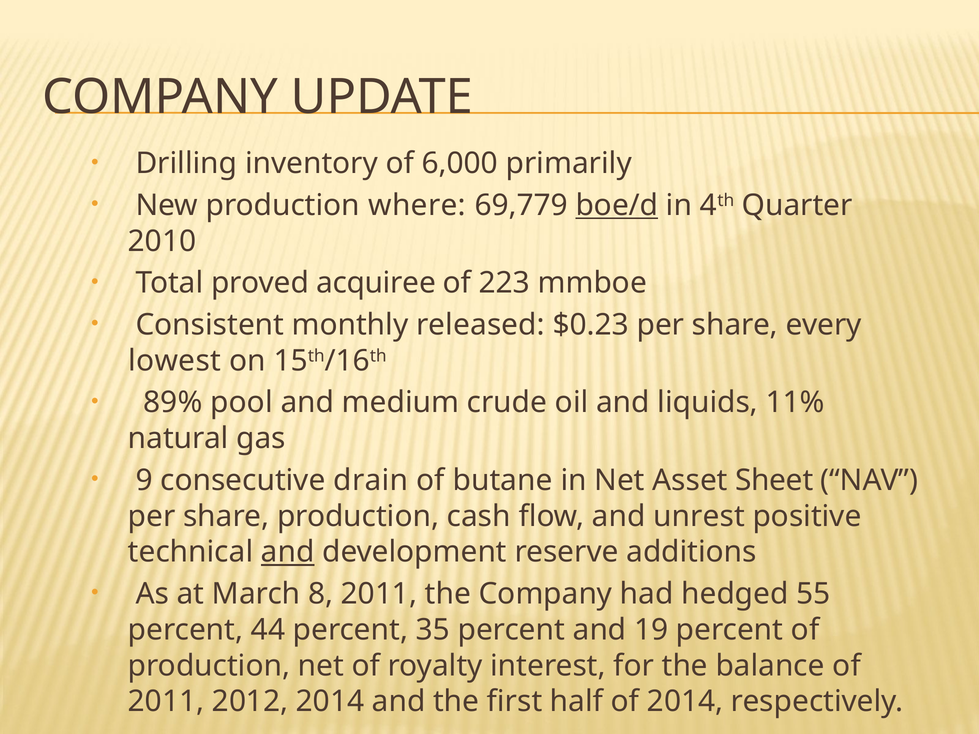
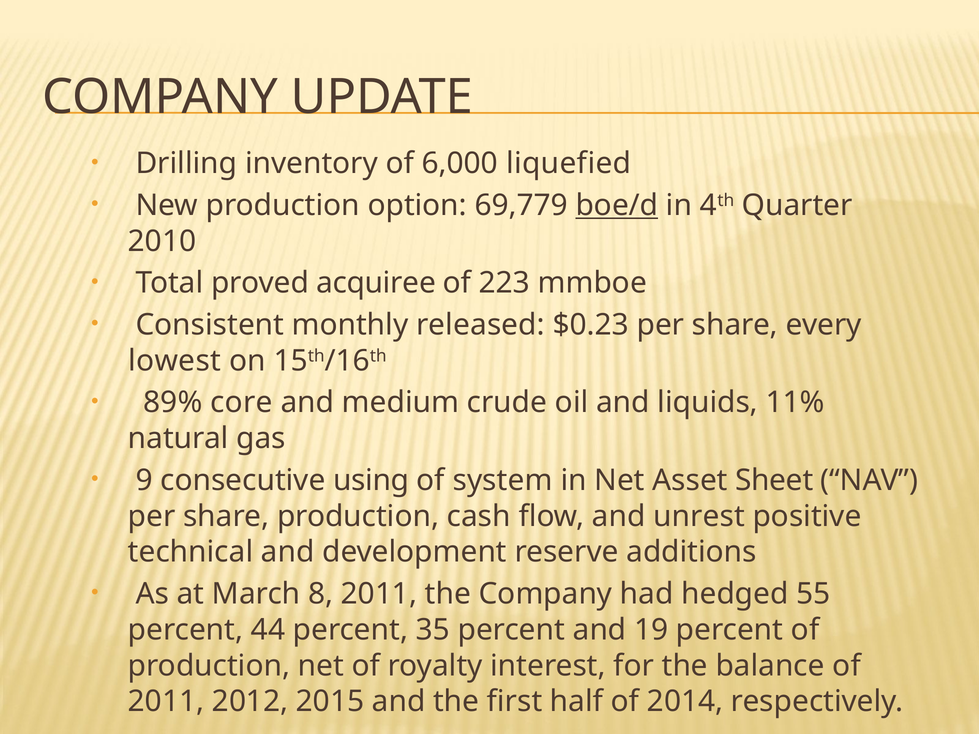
primarily: primarily -> liquefied (569, 164)
where: where -> option (417, 205)
pool: pool -> core (241, 403)
drain: drain -> using (371, 480)
butane: butane -> system (503, 480)
and underline: present -> none (288, 552)
2012 2014: 2014 -> 2015 (330, 702)
